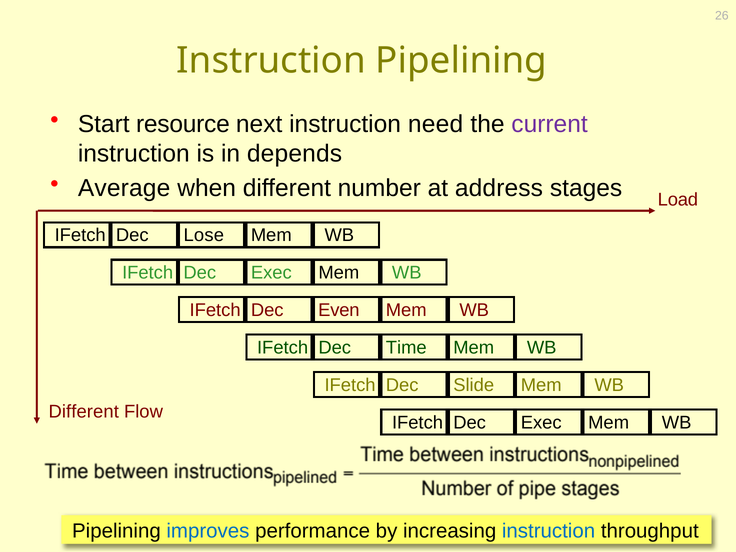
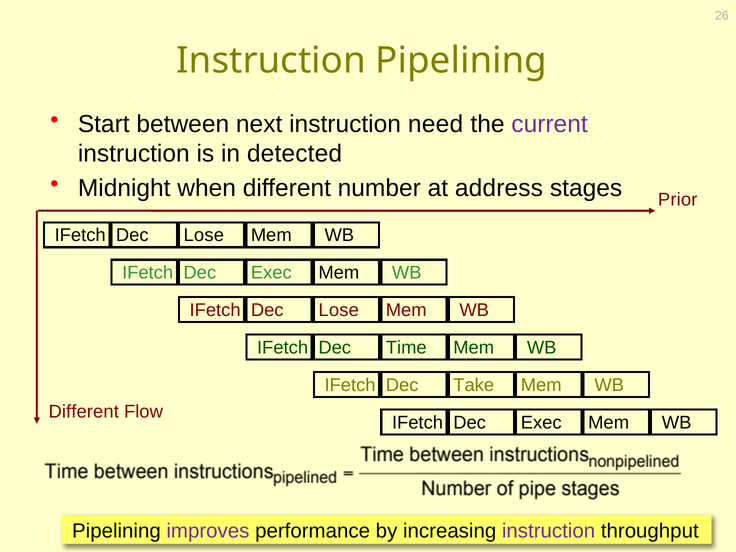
resource: resource -> between (183, 124)
depends: depends -> detected (295, 154)
Average: Average -> Midnight (124, 188)
Load: Load -> Prior (678, 200)
Even: Even -> Lose (339, 310)
Slide: Slide -> Take (474, 385)
improves colour: blue -> purple (208, 531)
instruction colour: blue -> purple (549, 531)
